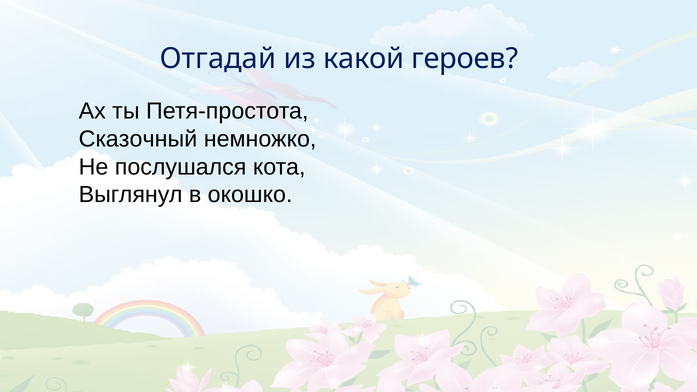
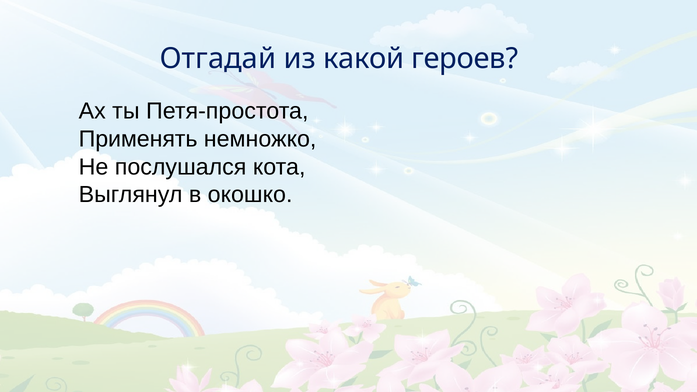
Сказочный: Сказочный -> Применять (138, 139)
